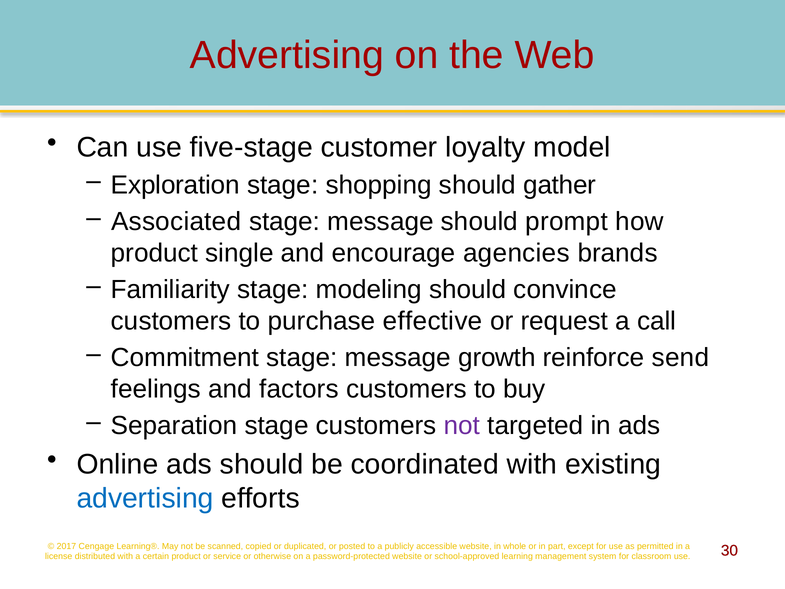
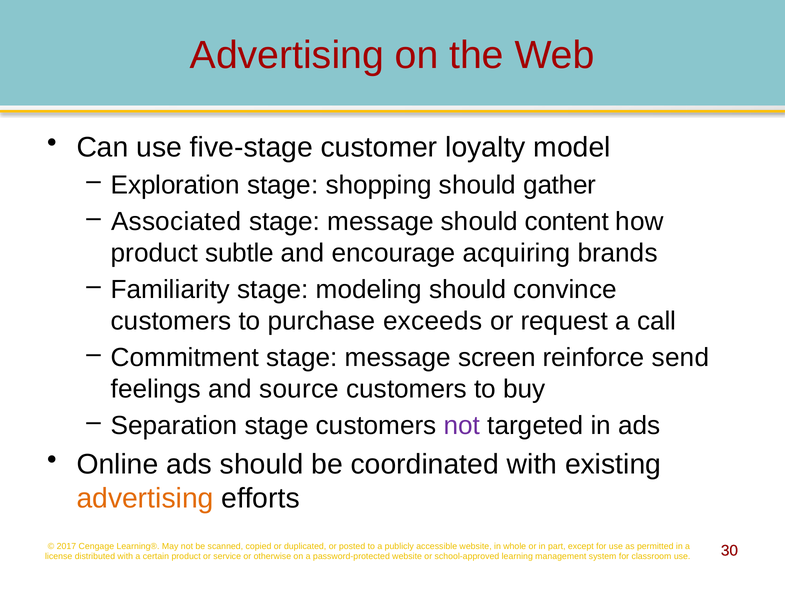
prompt: prompt -> content (567, 222)
single: single -> subtle (240, 253)
agencies: agencies -> acquiring (516, 253)
effective: effective -> exceeds (433, 321)
growth: growth -> screen (497, 358)
factors: factors -> source (299, 389)
advertising colour: blue -> orange (145, 498)
